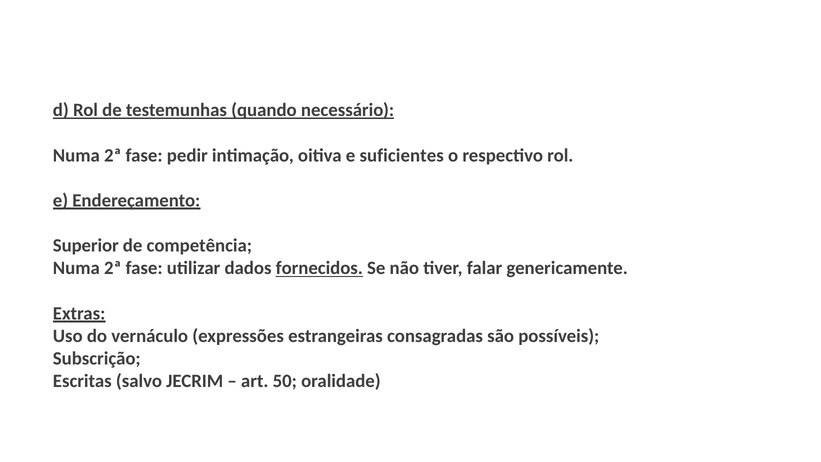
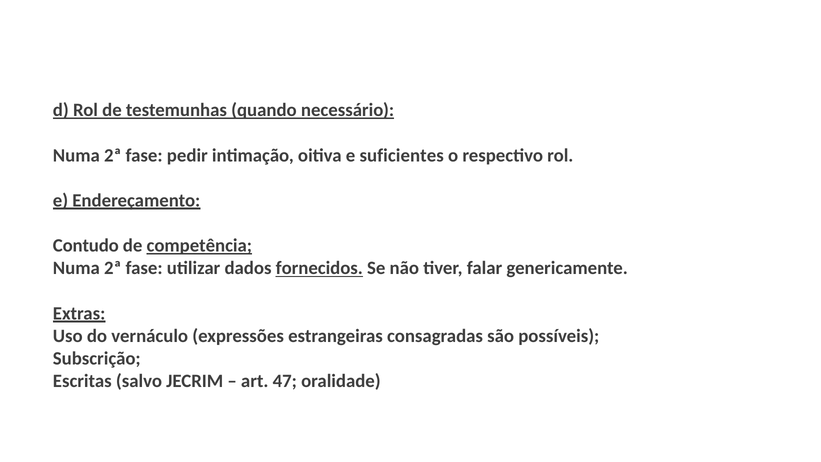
Superior: Superior -> Contudo (86, 246)
competência underline: none -> present (199, 246)
50: 50 -> 47 (285, 381)
